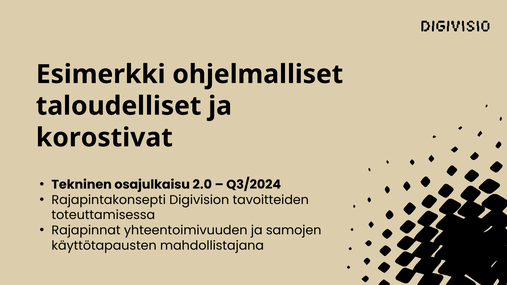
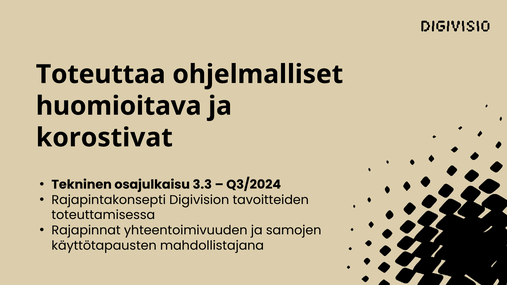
Esimerkki: Esimerkki -> Toteuttaa (101, 74)
taloudelliset: taloudelliset -> huomioitava (119, 106)
2.0: 2.0 -> 3.3 (202, 185)
